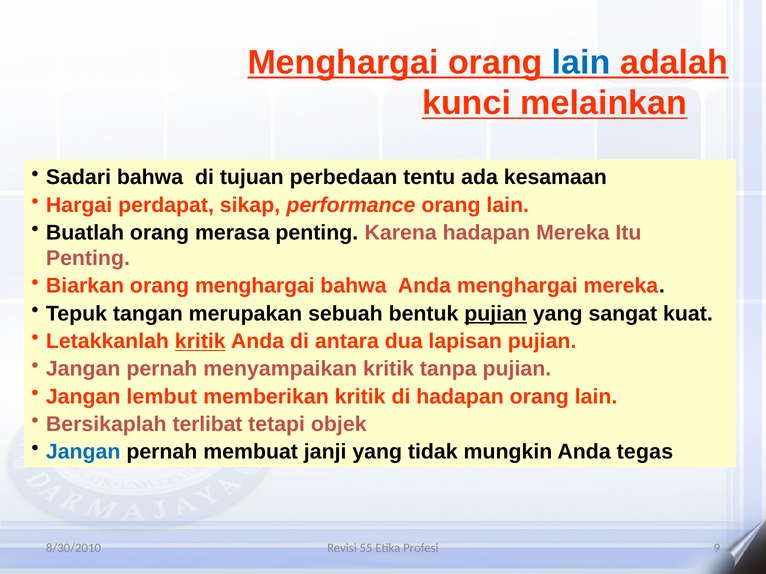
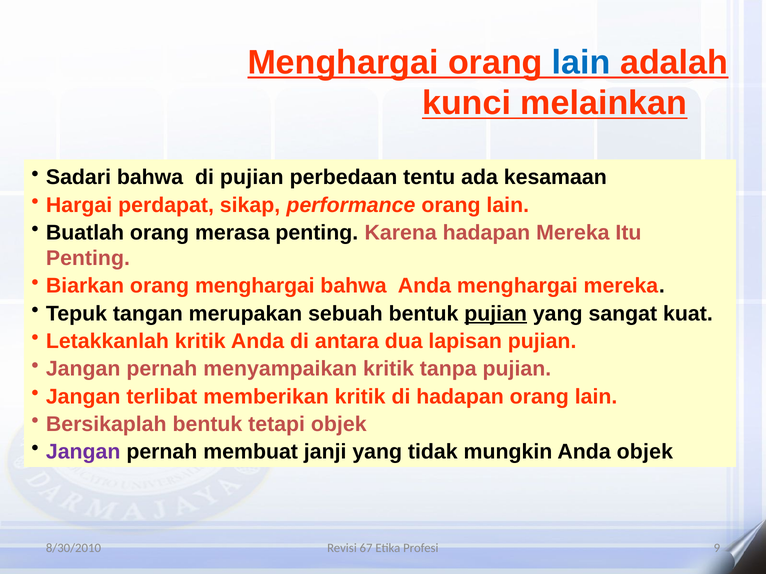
di tujuan: tujuan -> pujian (252, 178)
kritik underline: present -> none (200, 342)
lembut: lembut -> terlibat (162, 397)
Bersikaplah terlibat: terlibat -> bentuk (207, 425)
Jangan colour: blue -> purple (83, 452)
Anda tegas: tegas -> objek (645, 452)
55: 55 -> 67 (366, 549)
